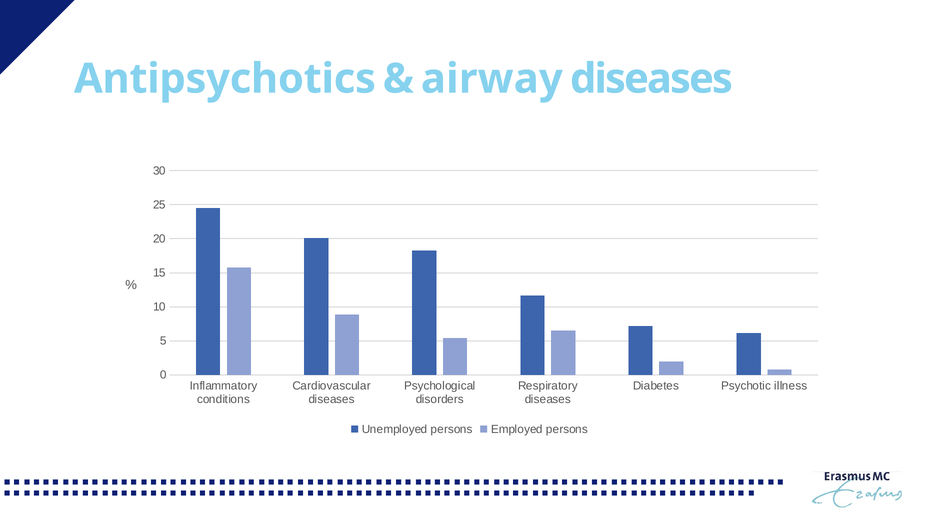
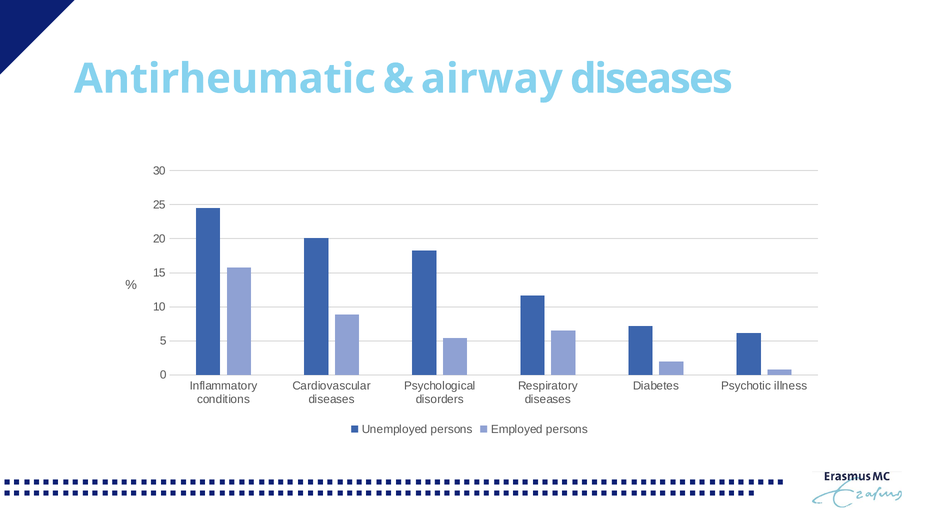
Antipsychotics: Antipsychotics -> Antirheumatic (225, 79)
